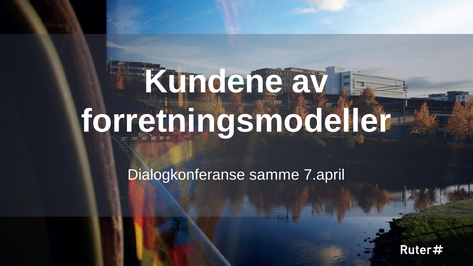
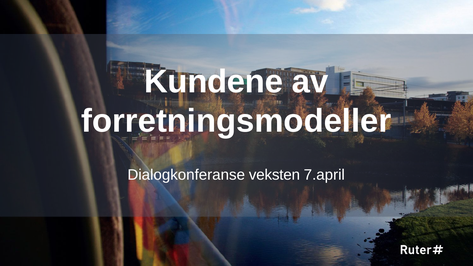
samme: samme -> veksten (274, 175)
